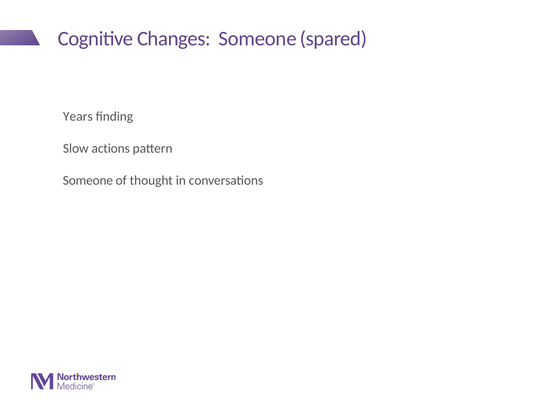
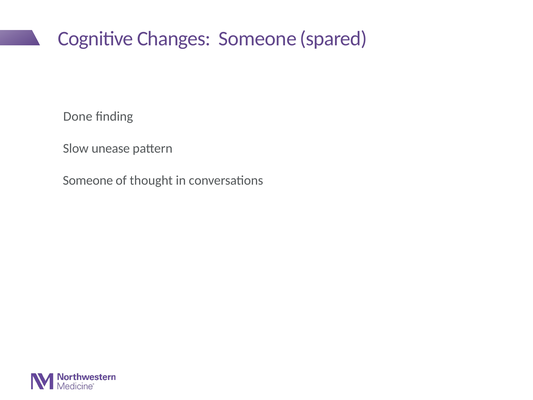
Years: Years -> Done (78, 116)
actions: actions -> unease (111, 148)
